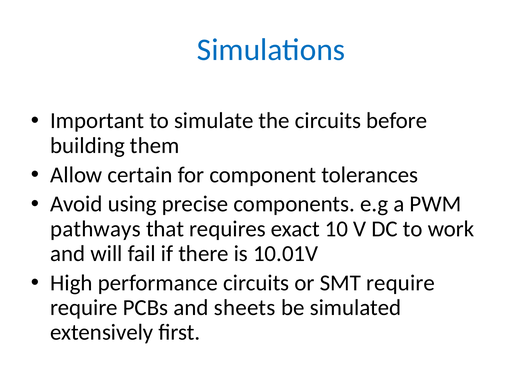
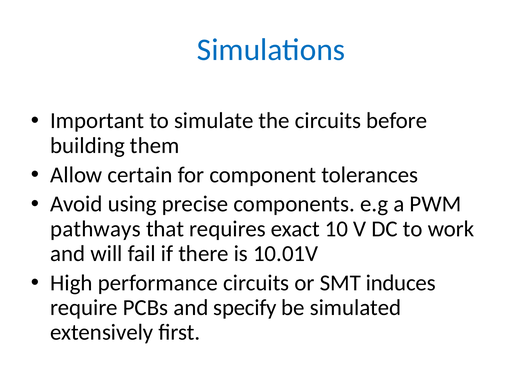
SMT require: require -> induces (401, 283)
sheets: sheets -> specify (245, 308)
